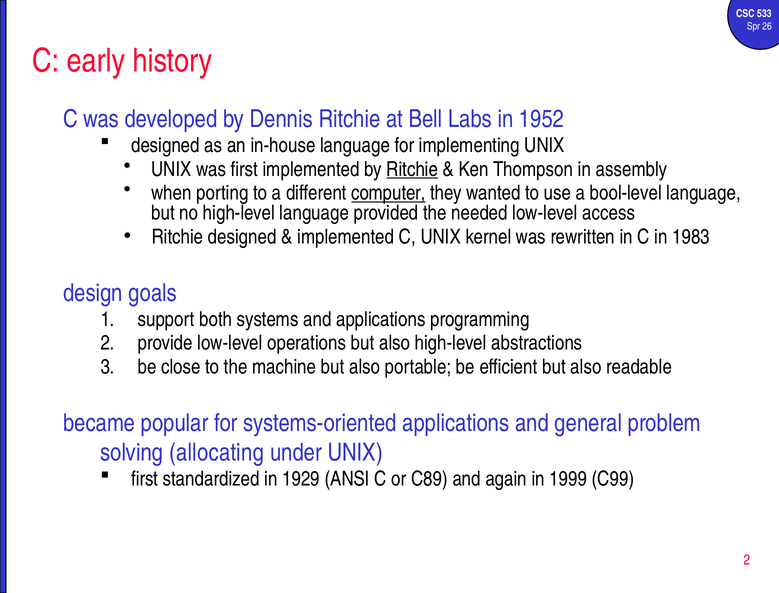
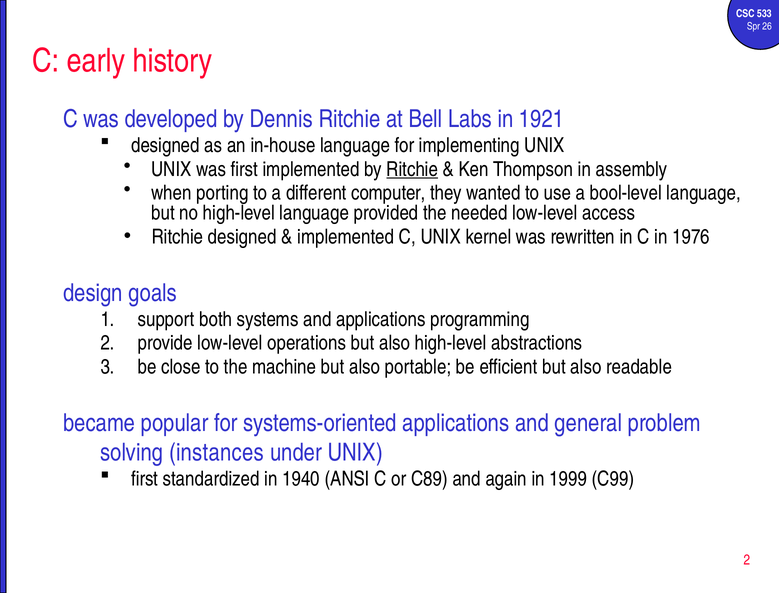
1952: 1952 -> 1921 (542, 119)
computer underline: present -> none (388, 193)
1983: 1983 -> 1976 (691, 237)
allocating: allocating -> instances (217, 453)
1929: 1929 -> 1940 (301, 479)
